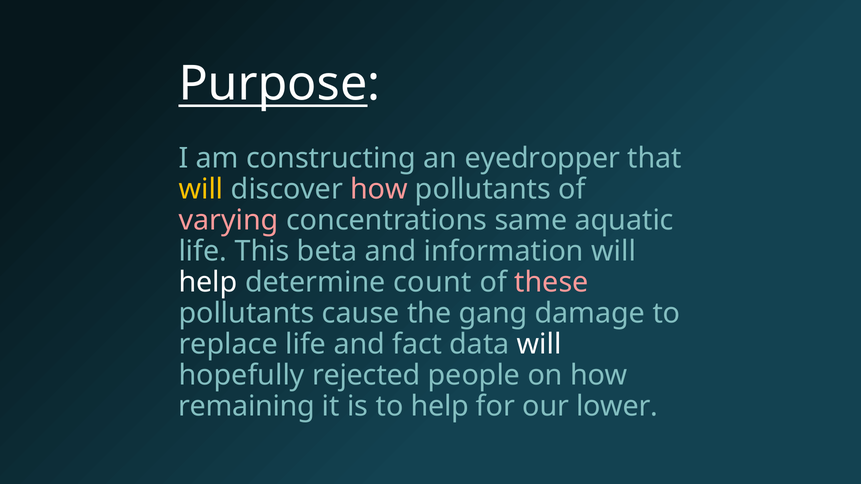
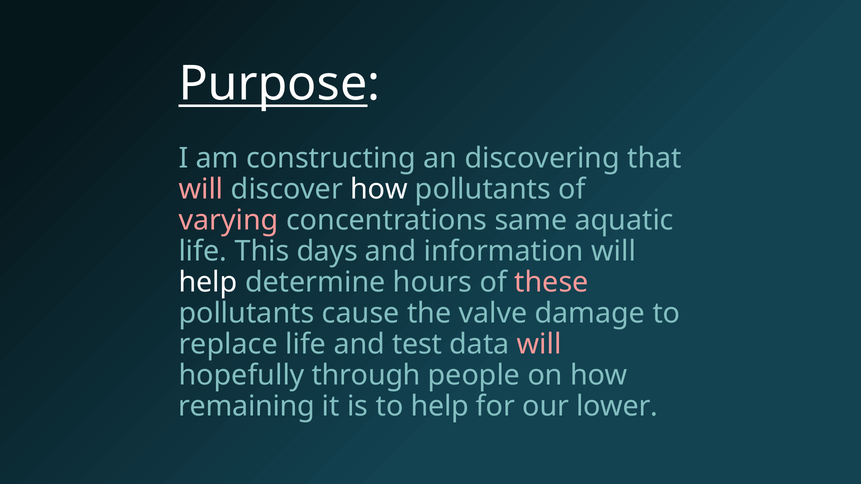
eyedropper: eyedropper -> discovering (542, 159)
will colour: yellow -> pink (201, 190)
how colour: pink -> white (379, 190)
beta: beta -> days (327, 252)
count: count -> hours (432, 283)
gang: gang -> valve (493, 314)
fact: fact -> test (417, 345)
will colour: white -> pink (539, 345)
rejected: rejected -> through (366, 376)
